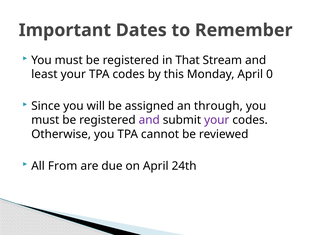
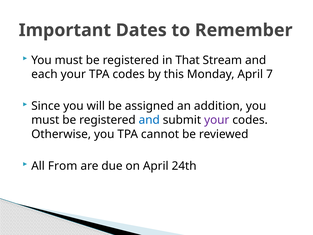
least: least -> each (44, 74)
0: 0 -> 7 (269, 74)
through: through -> addition (218, 106)
and colour: purple -> blue (149, 120)
